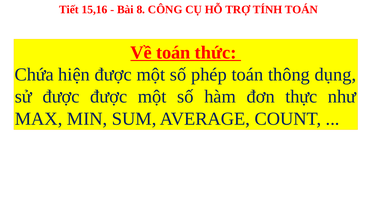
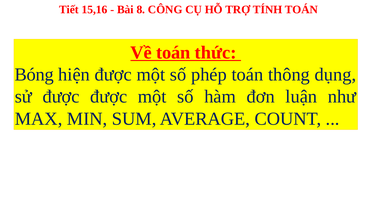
Chứa: Chứa -> Bóng (34, 75)
thực: thực -> luận (301, 97)
